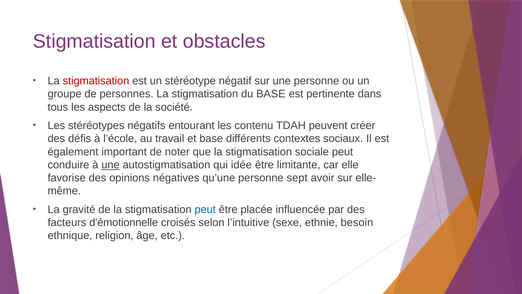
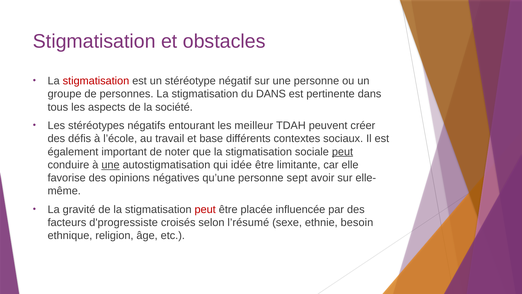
du BASE: BASE -> DANS (271, 94)
contenu: contenu -> meilleur (254, 125)
peut underline: none -> present (342, 152)
peut colour: blue -> red (205, 209)
d'émotionnelle: d'émotionnelle -> d'progressiste (124, 222)
l’intuitive: l’intuitive -> l’résumé (248, 222)
